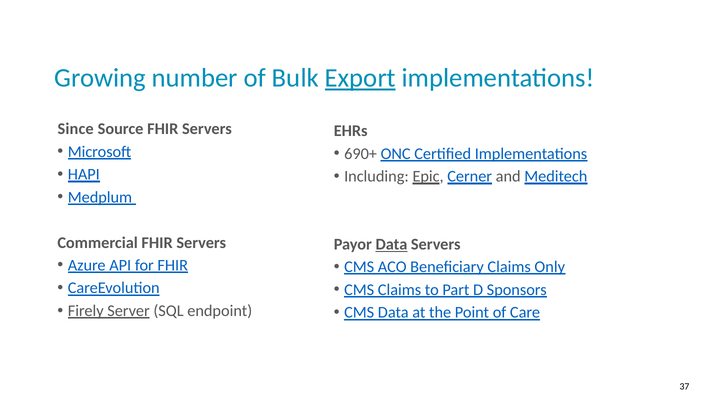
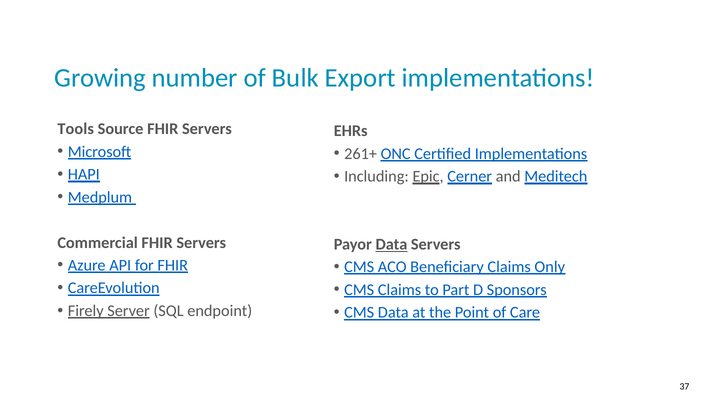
Export underline: present -> none (360, 78)
Since: Since -> Tools (76, 129)
690+: 690+ -> 261+ (361, 153)
